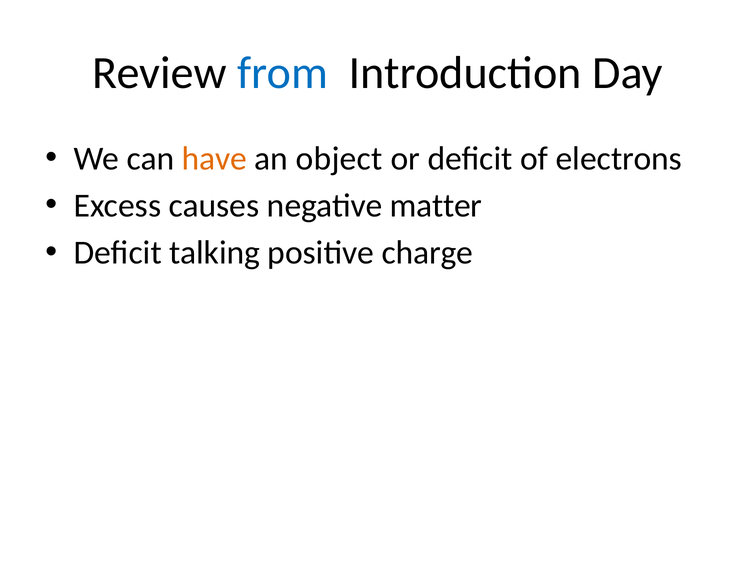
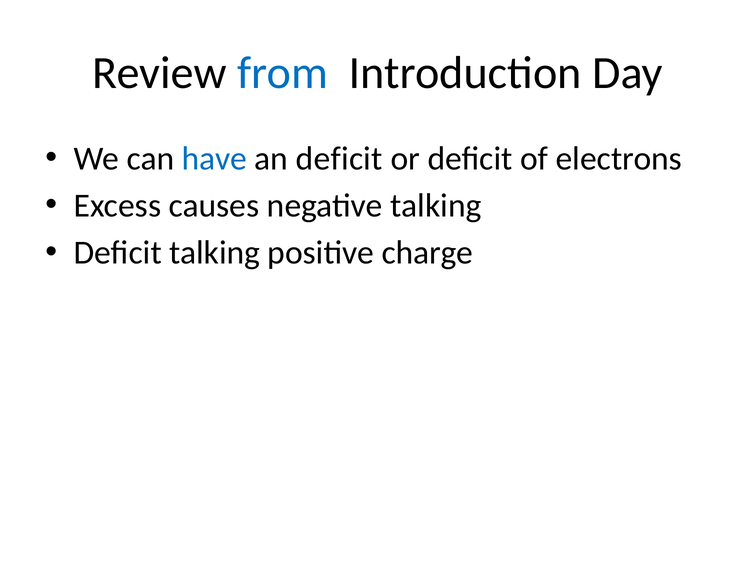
have colour: orange -> blue (214, 159)
an object: object -> deficit (339, 159)
negative matter: matter -> talking (436, 206)
